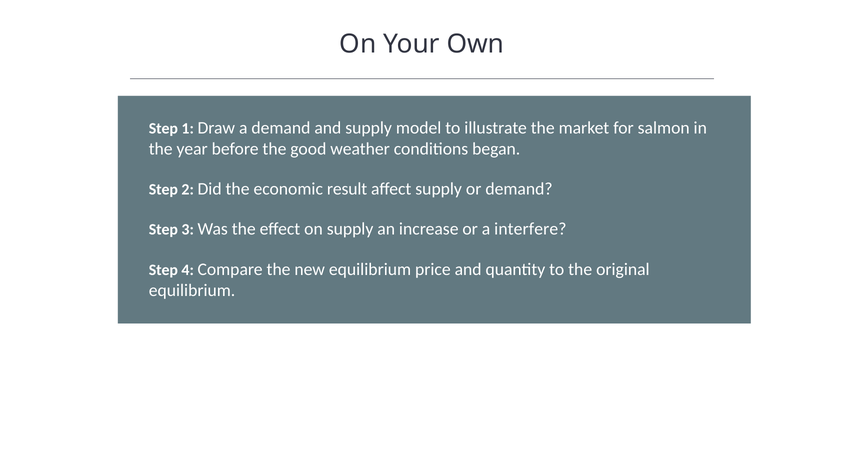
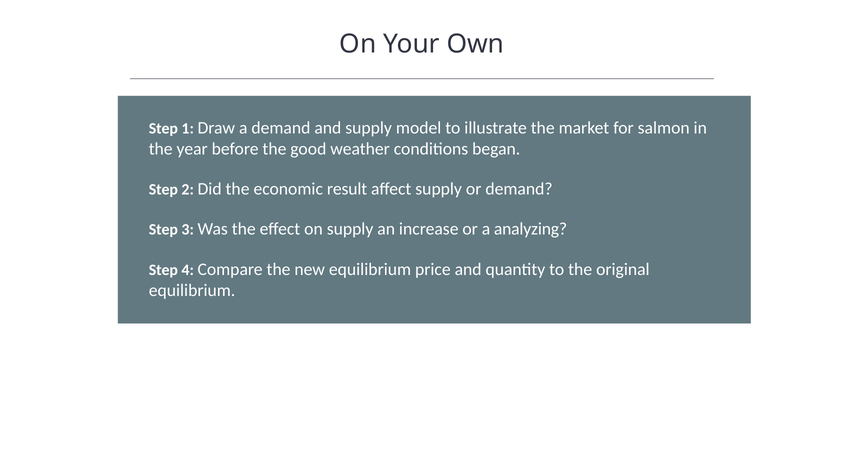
interfere: interfere -> analyzing (530, 229)
